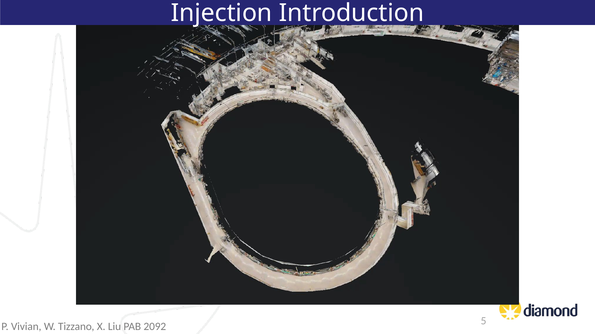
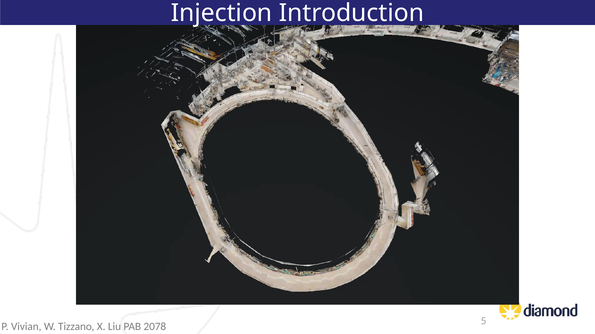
2092: 2092 -> 2078 (155, 327)
